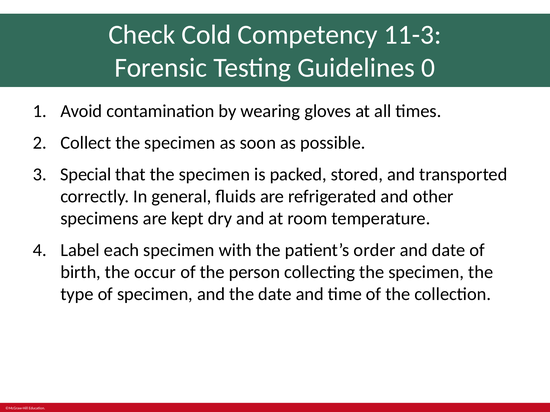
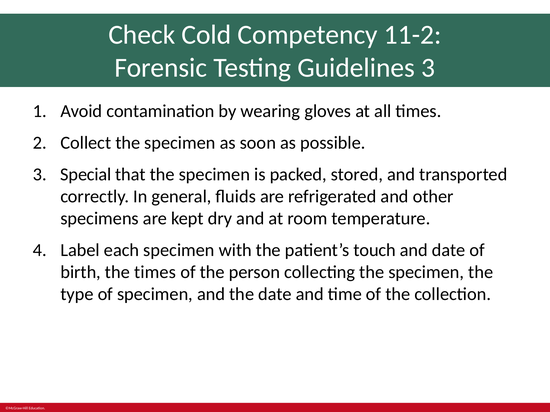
11-3: 11-3 -> 11-2 (413, 35)
Guidelines 0: 0 -> 3 (428, 68)
order: order -> touch (375, 251)
the occur: occur -> times (155, 273)
